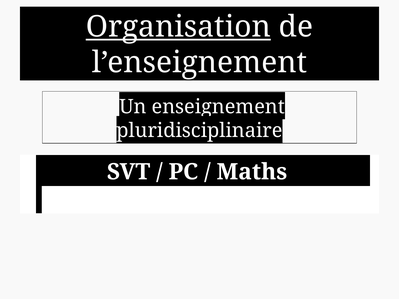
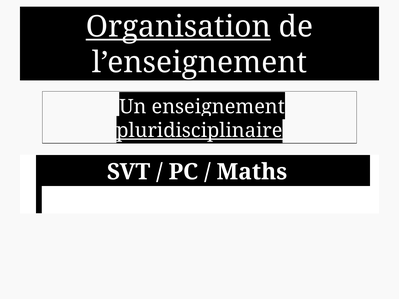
pluridisciplinaire underline: none -> present (199, 131)
